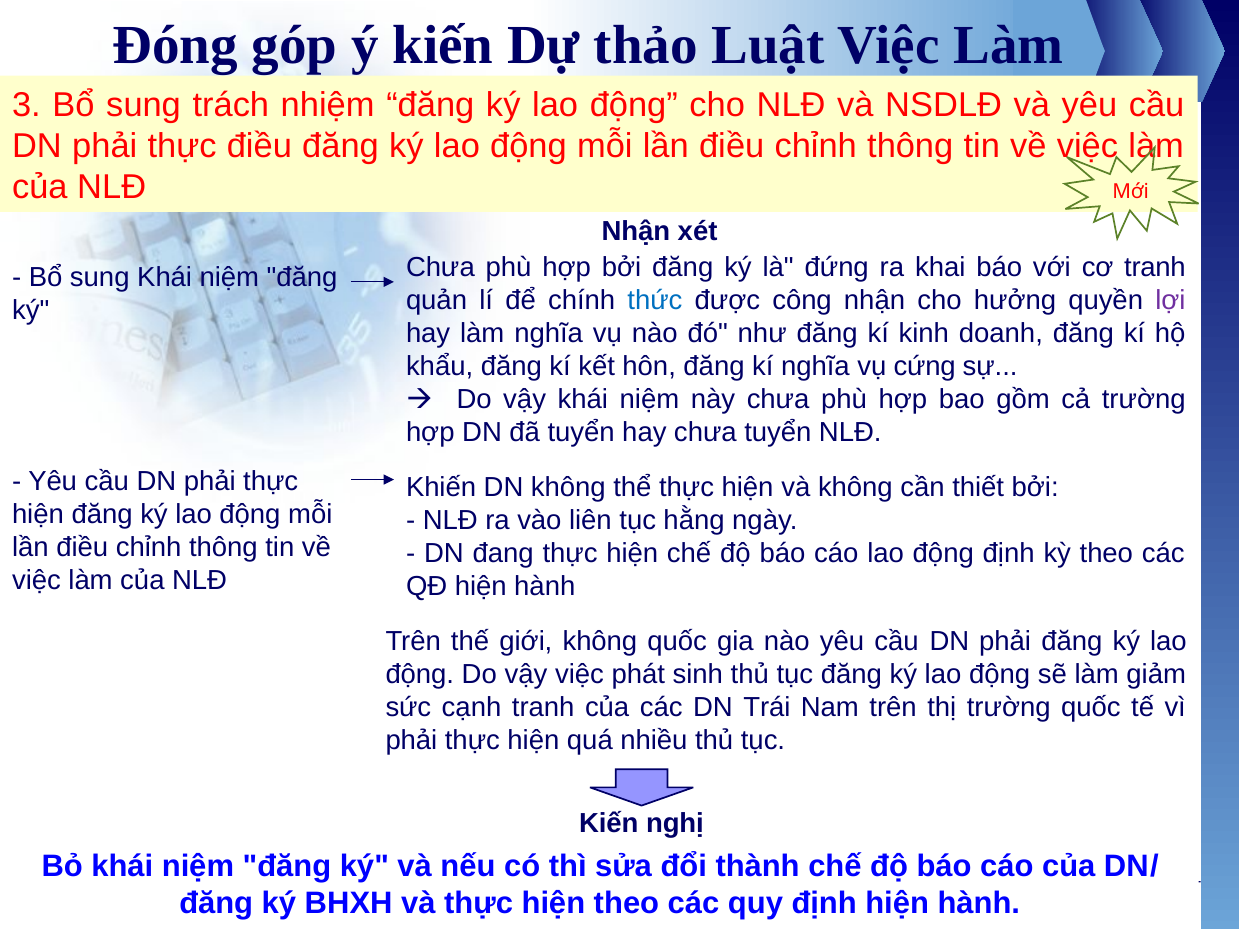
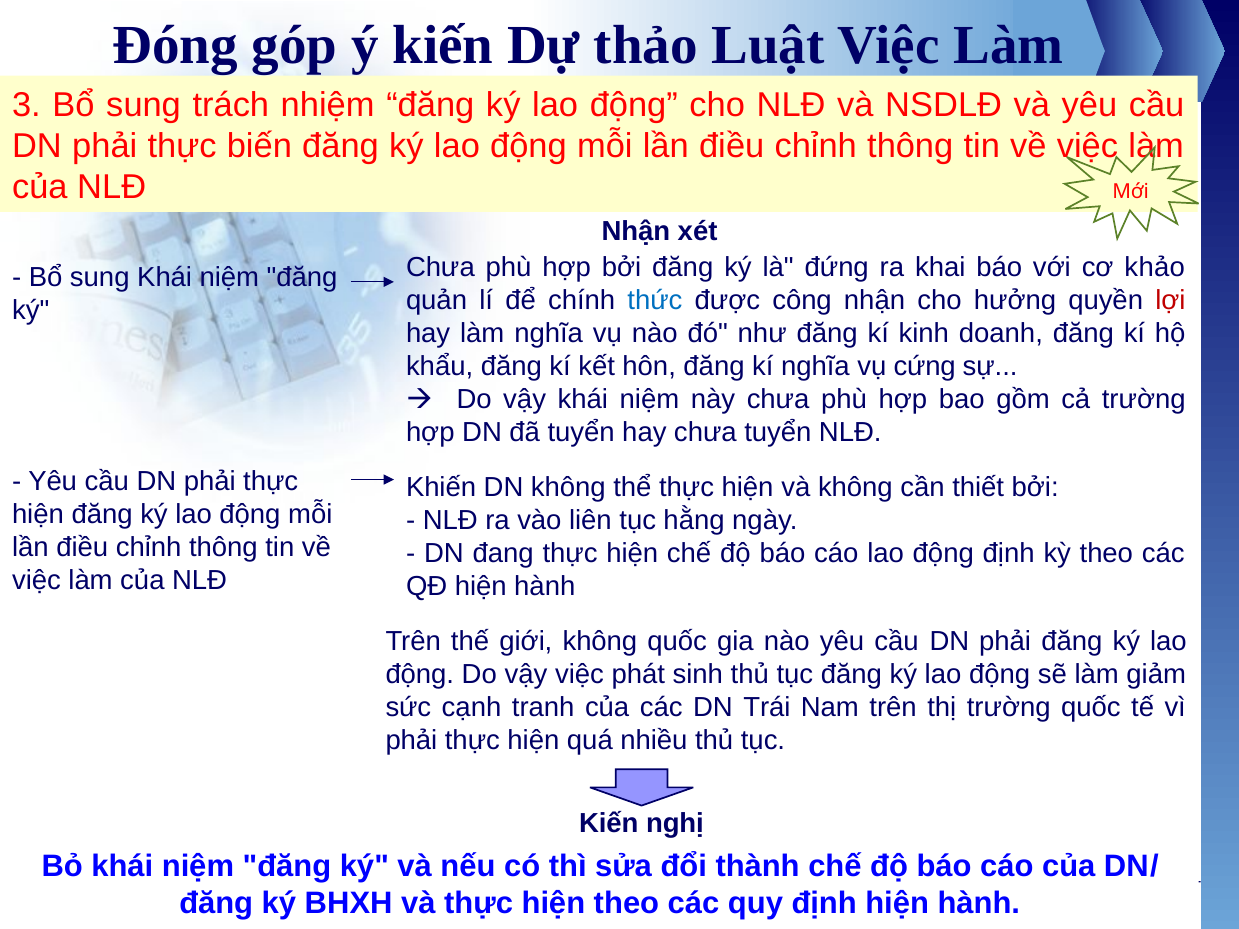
thực điều: điều -> biến (259, 146)
cơ tranh: tranh -> khảo (1155, 268)
lợi colour: purple -> red (1170, 301)
